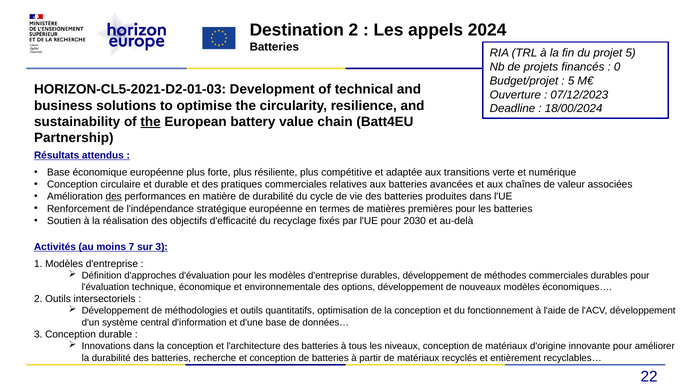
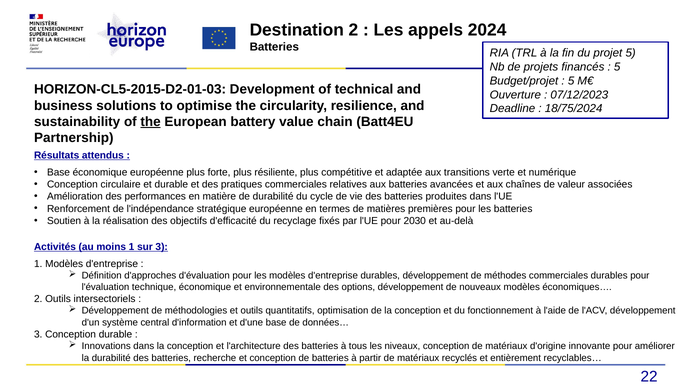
0: 0 -> 5 (617, 67)
HORIZON-CL5-2021-D2-01-03: HORIZON-CL5-2021-D2-01-03 -> HORIZON-CL5-2015-D2-01-03 (130, 89)
18/00/2024: 18/00/2024 -> 18/75/2024 (574, 109)
des underline: present -> none (114, 196)
moins 7: 7 -> 1 (132, 247)
